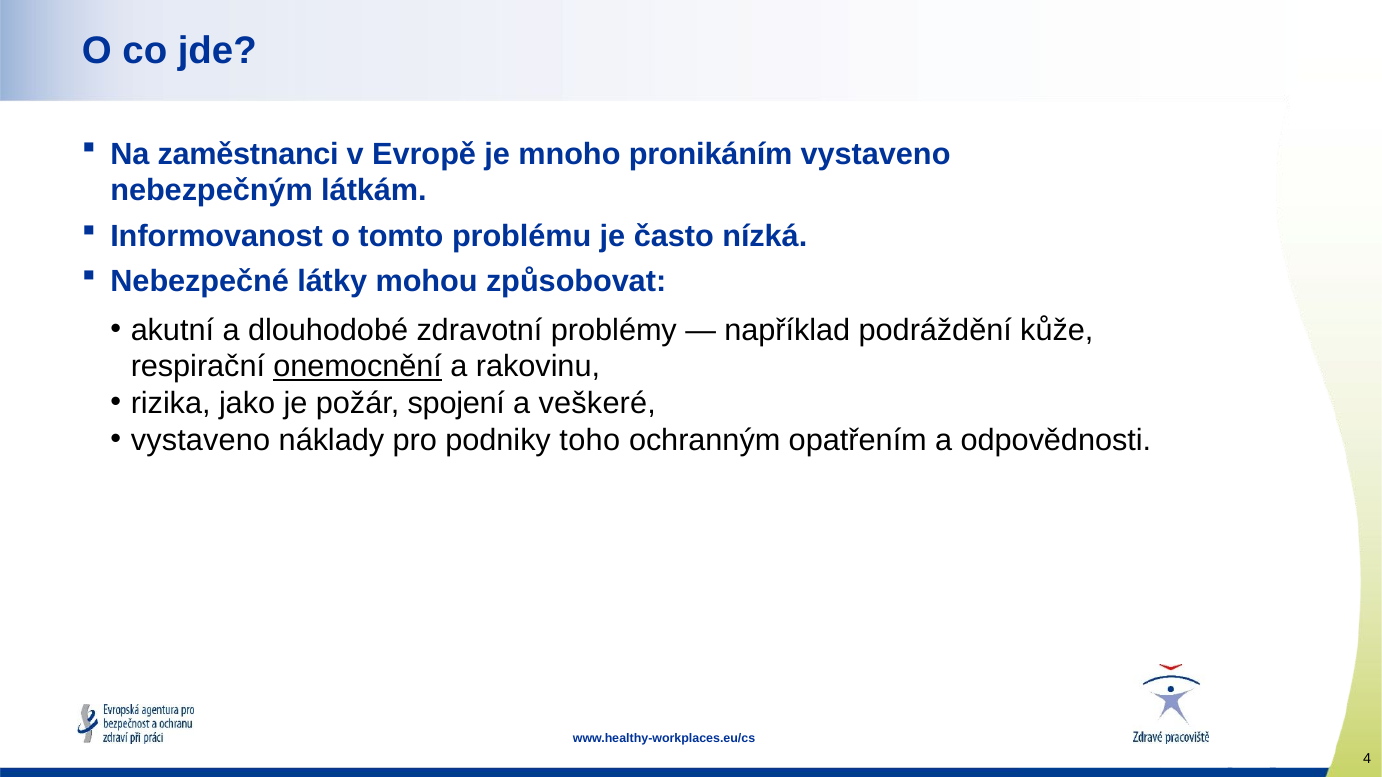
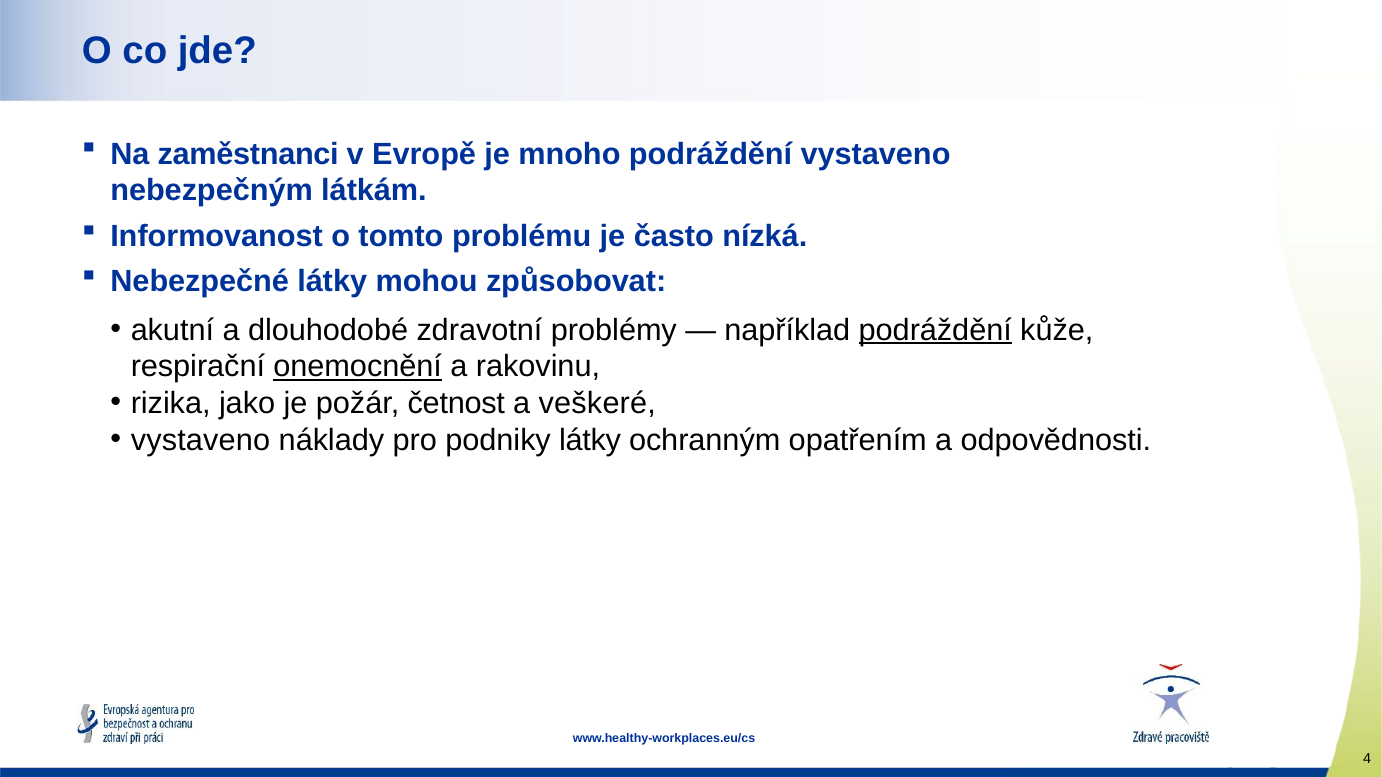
mnoho pronikáním: pronikáním -> podráždění (711, 154)
podráždění underline: none -> present (935, 330)
spojení: spojení -> četnost (456, 404)
podniky toho: toho -> látky (590, 441)
